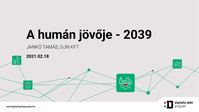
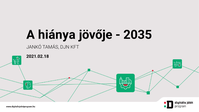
humán: humán -> hiánya (57, 35)
2039: 2039 -> 2035 (138, 35)
